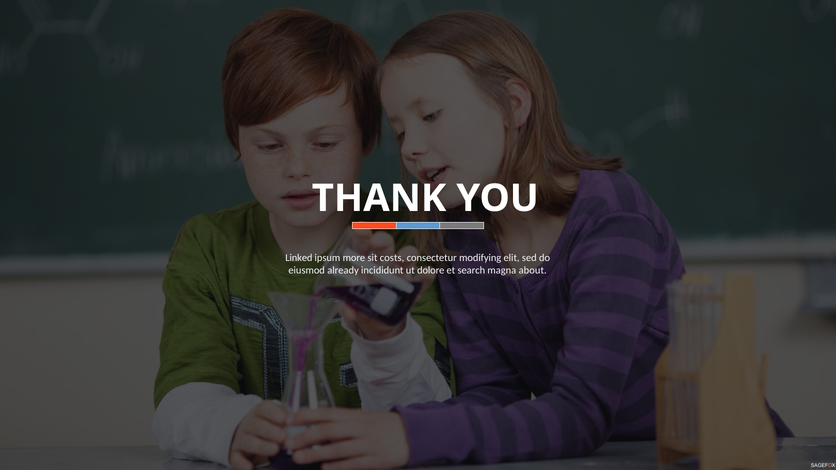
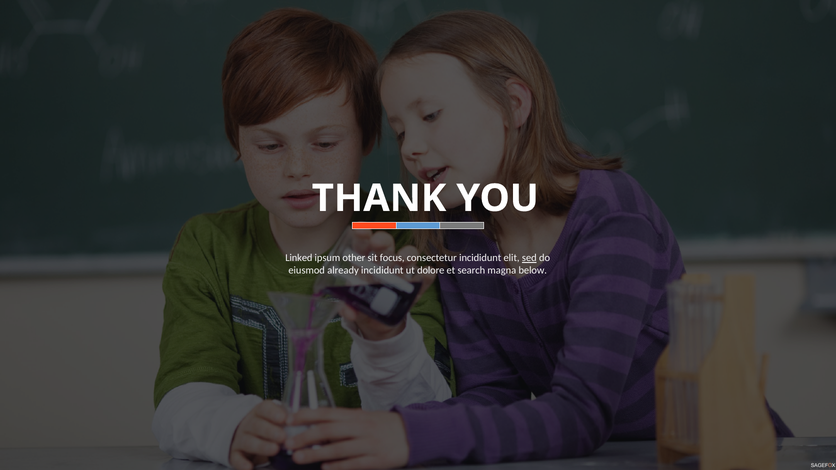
more: more -> other (354, 258)
costs: costs -> focus (392, 258)
consectetur modifying: modifying -> incididunt (480, 258)
sed underline: none -> present (529, 258)
about: about -> below (533, 271)
